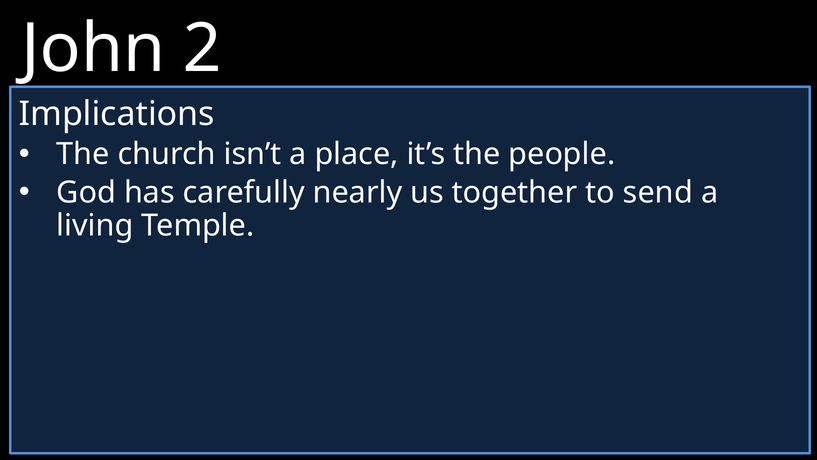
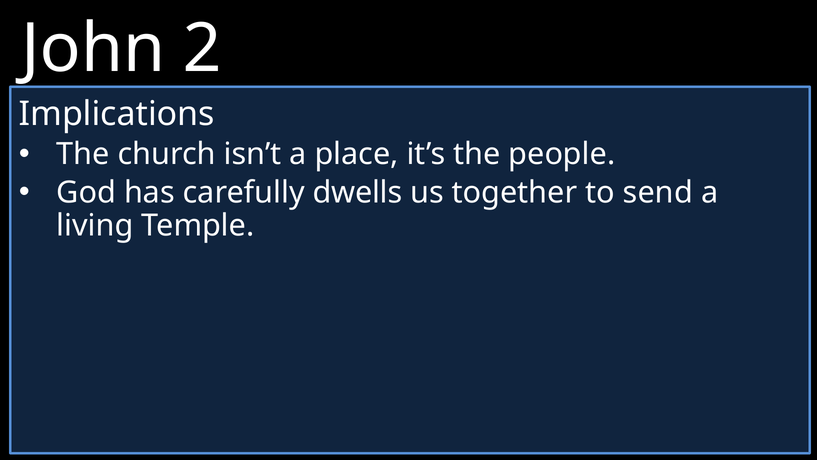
nearly: nearly -> dwells (358, 192)
